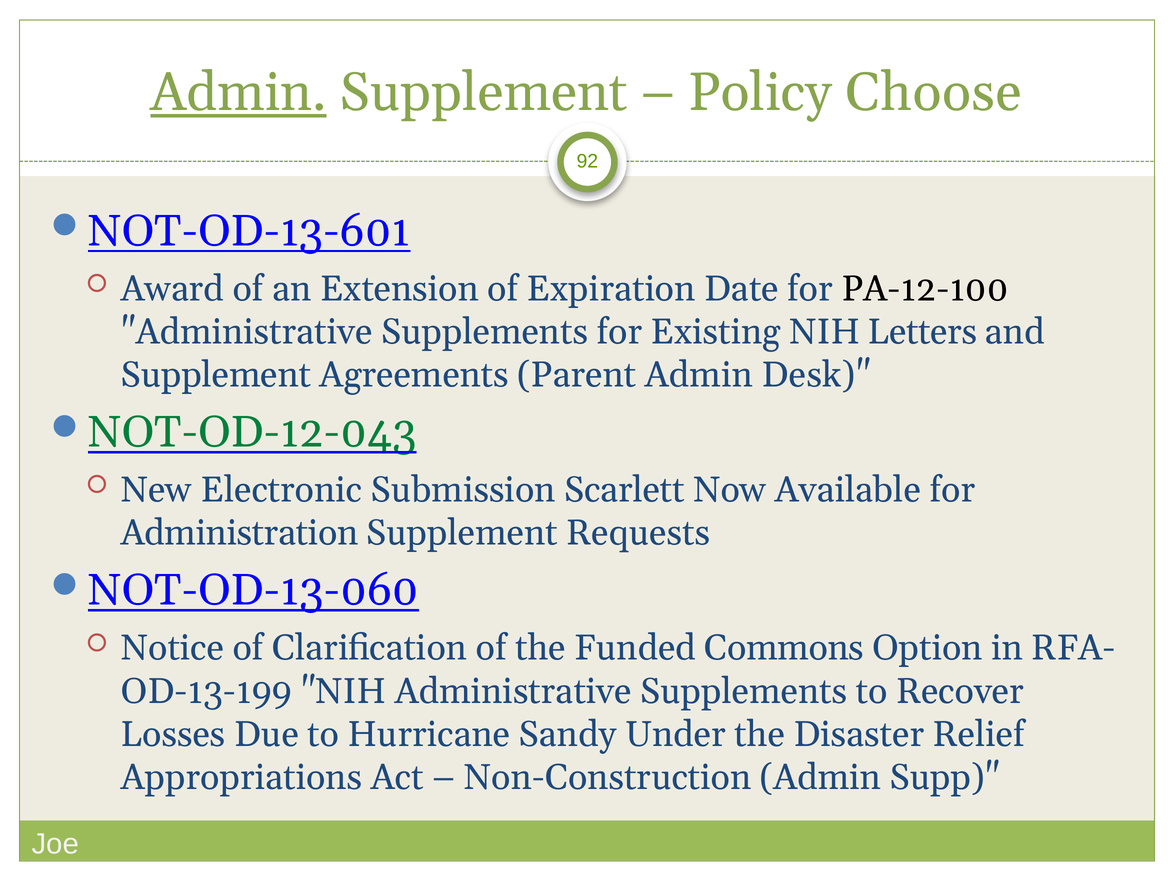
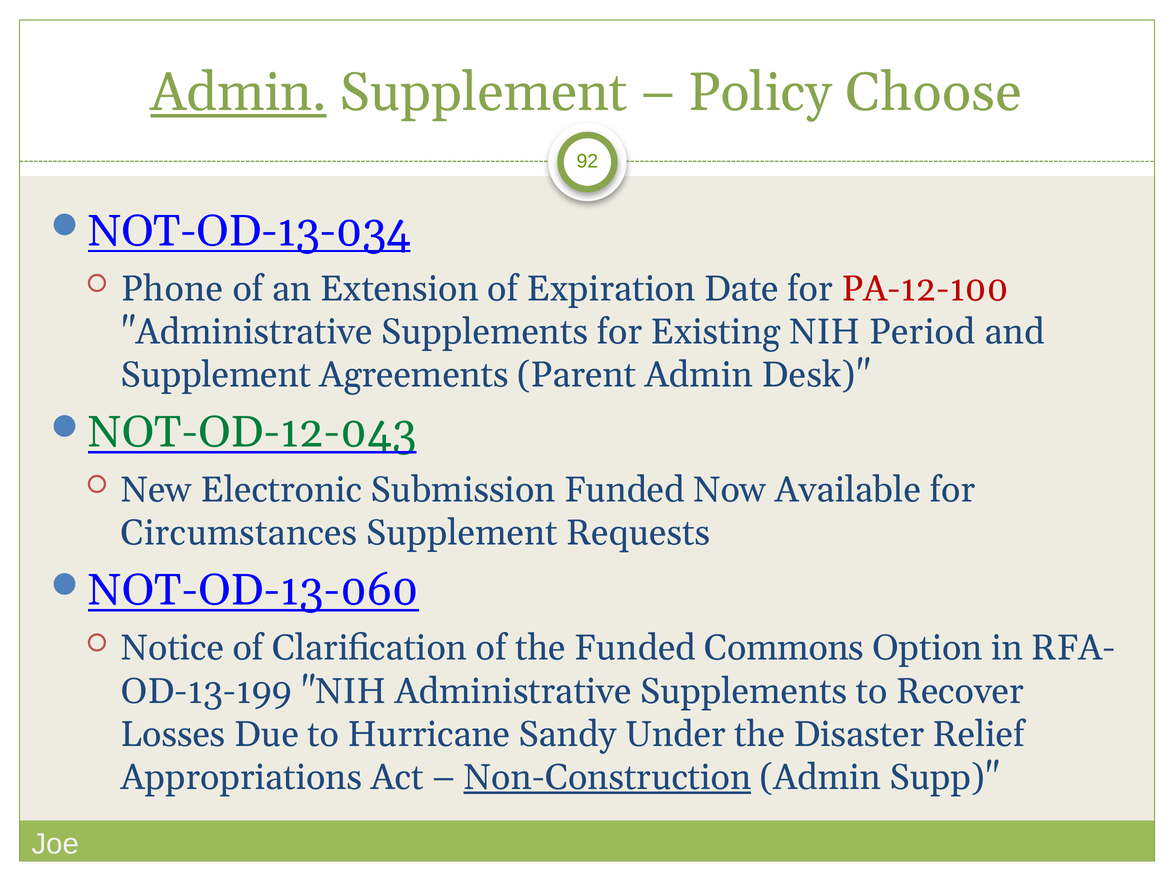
NOT-OD-13-601: NOT-OD-13-601 -> NOT-OD-13-034 (249, 231)
Award: Award -> Phone (172, 289)
PA-12-100 colour: black -> red (925, 289)
Letters: Letters -> Period (922, 332)
Submission Scarlett: Scarlett -> Funded (624, 490)
Administration: Administration -> Circumstances (239, 533)
Non-Construction underline: none -> present (607, 778)
